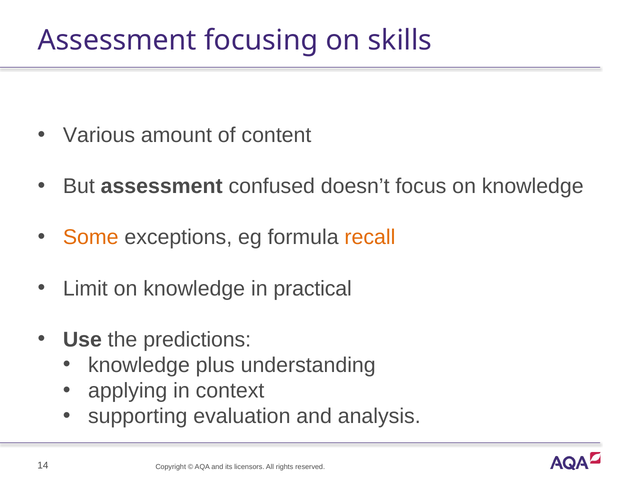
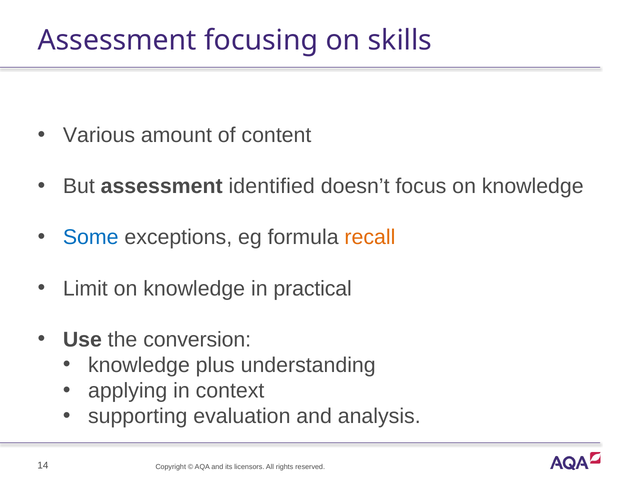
confused: confused -> identified (272, 186)
Some colour: orange -> blue (91, 238)
predictions: predictions -> conversion (197, 340)
